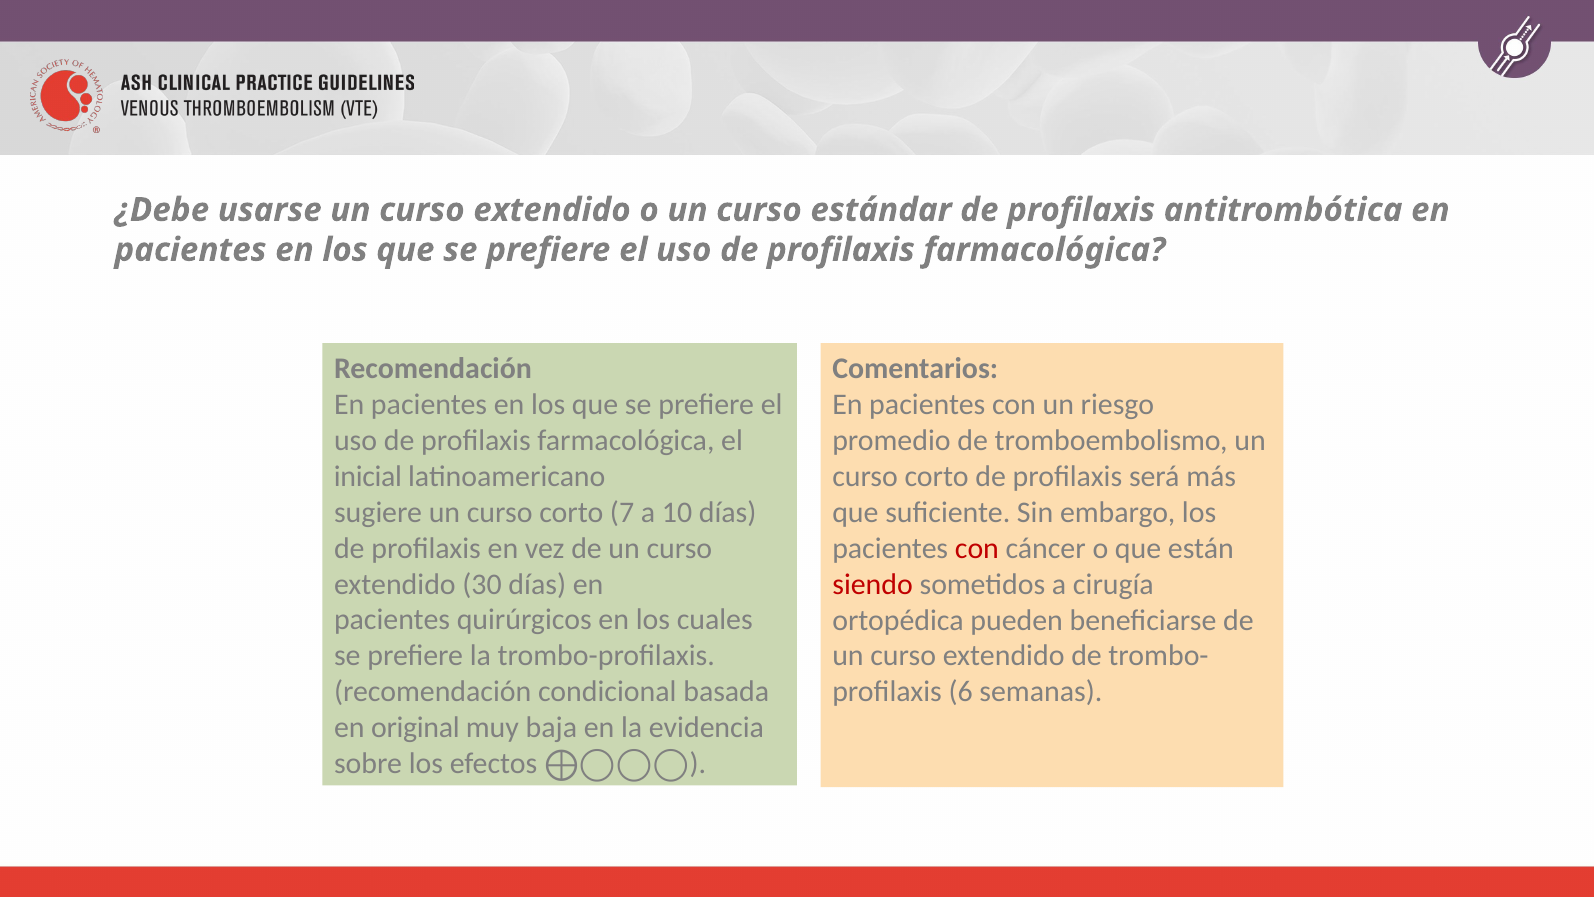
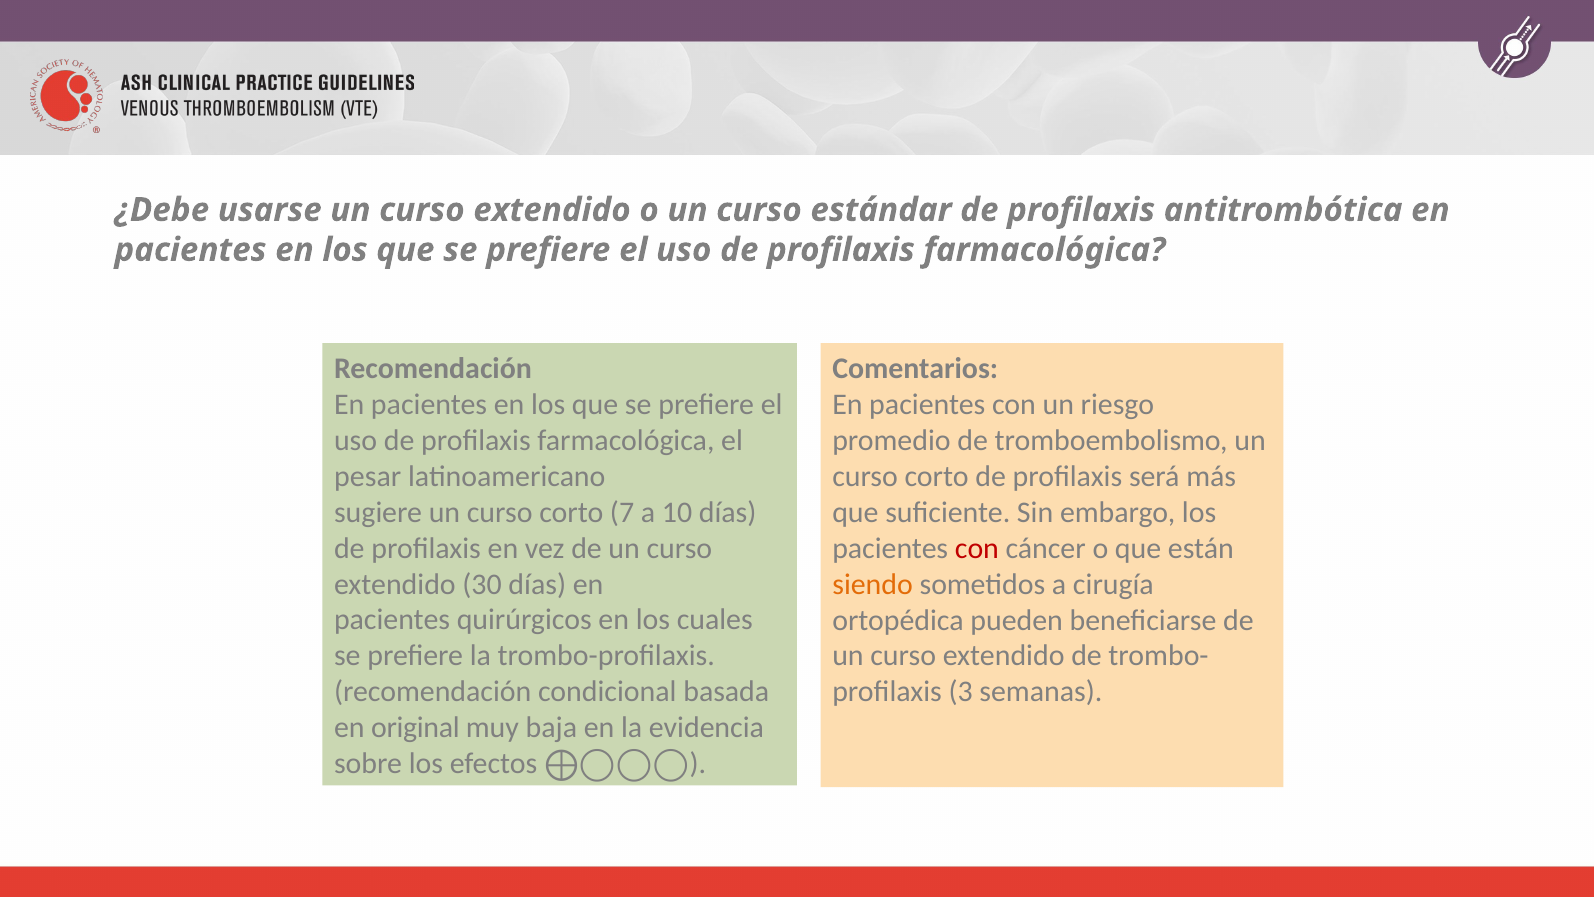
inicial: inicial -> pesar (368, 476)
siendo colour: red -> orange (873, 584)
6: 6 -> 3 (961, 692)
